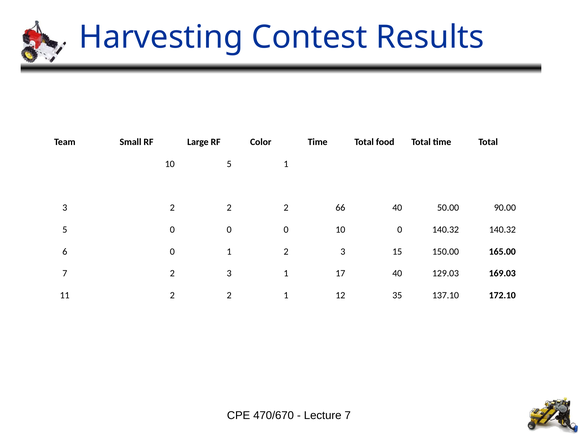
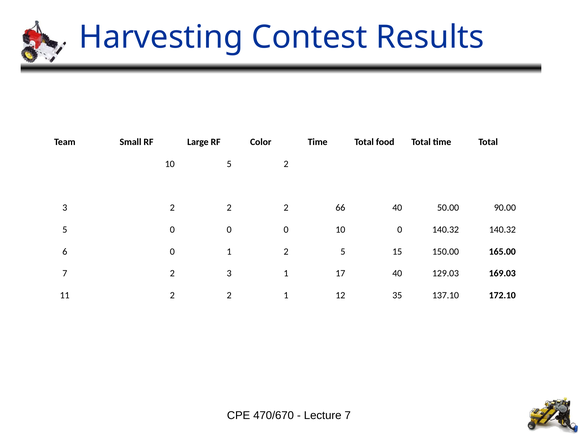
5 1: 1 -> 2 (286, 164)
1 2 3: 3 -> 5 (343, 251)
